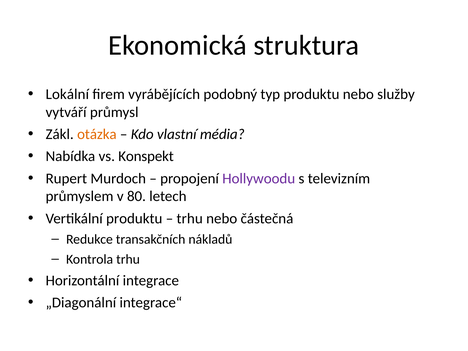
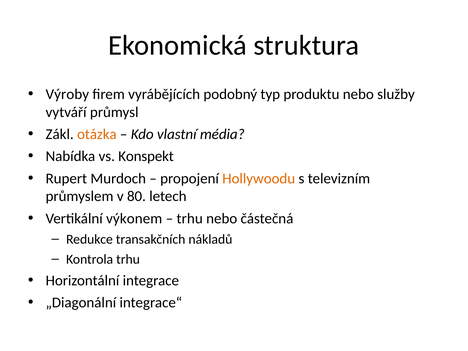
Lokální: Lokální -> Výroby (67, 94)
Hollywoodu colour: purple -> orange (259, 178)
Vertikální produktu: produktu -> výkonem (134, 218)
